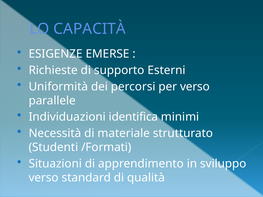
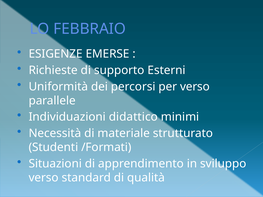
CAPACITÀ: CAPACITÀ -> FEBBRAIO (90, 29)
identifica: identifica -> didattico (133, 117)
